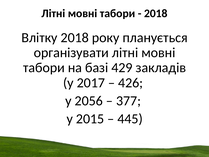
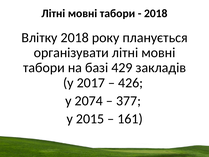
2056: 2056 -> 2074 (89, 101)
445: 445 -> 161 (130, 119)
